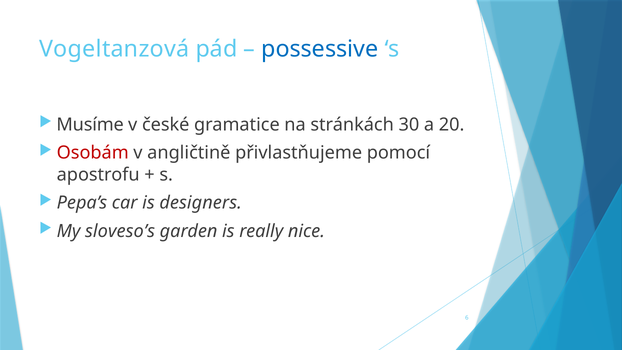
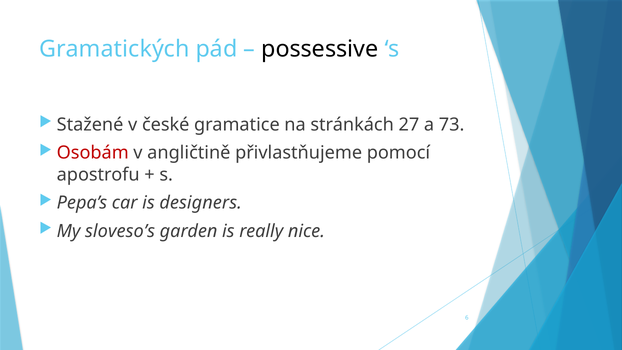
Vogeltanzová: Vogeltanzová -> Gramatických (114, 49)
possessive colour: blue -> black (320, 49)
Musíme: Musíme -> Stažené (90, 125)
30: 30 -> 27 (409, 125)
20: 20 -> 73 (452, 125)
